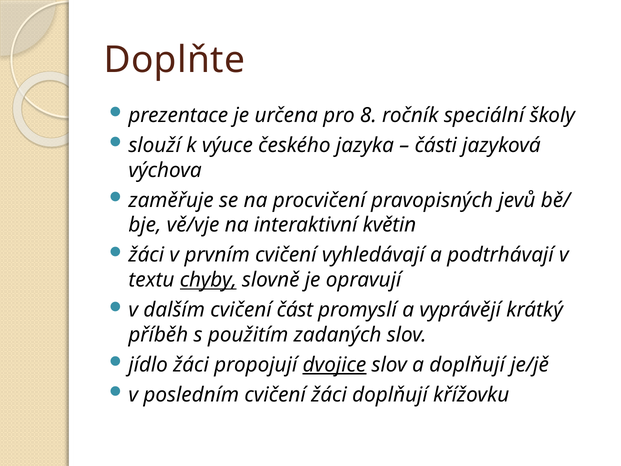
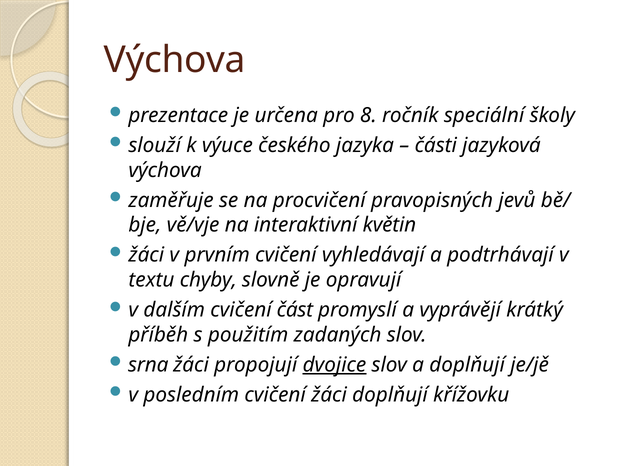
Doplňte: Doplňte -> Výchova (175, 60)
chyby underline: present -> none (208, 280)
jídlo: jídlo -> srna (148, 365)
